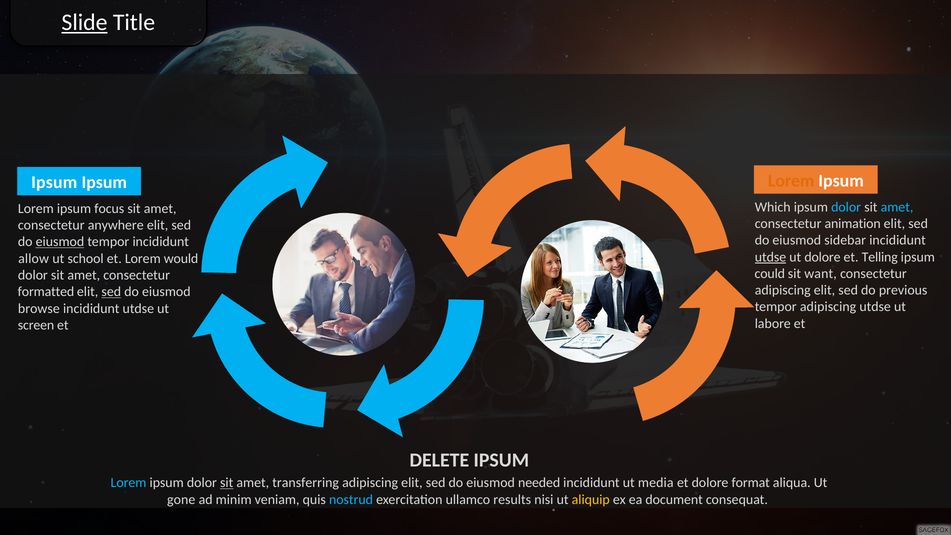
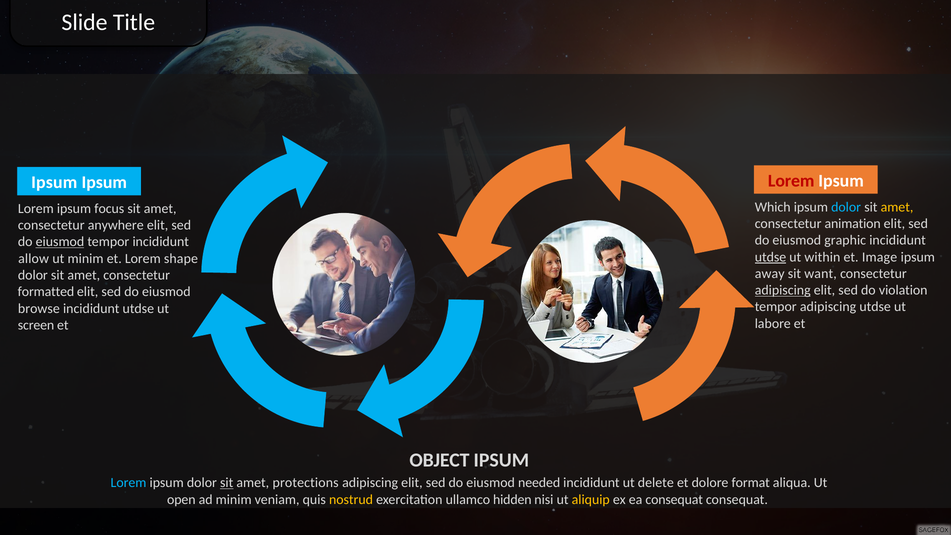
Slide underline: present -> none (85, 22)
Lorem colour: orange -> red (791, 181)
amet colour: light blue -> yellow (897, 207)
sidebar: sidebar -> graphic (845, 240)
ut dolore: dolore -> within (822, 257)
Telling: Telling -> Image (880, 257)
ut school: school -> minim (86, 258)
would: would -> shape (181, 258)
could: could -> away (770, 274)
adipiscing underline: none -> present (783, 290)
previous: previous -> violation (903, 290)
sed underline: present -> none (111, 292)
DELETE: DELETE -> OBJECT (439, 460)
transferring: transferring -> protections (306, 483)
media: media -> delete (656, 483)
gone: gone -> open (181, 499)
nostrud colour: light blue -> yellow (351, 499)
results: results -> hidden (512, 499)
ea document: document -> consequat (674, 499)
